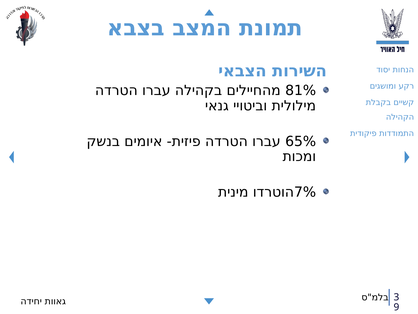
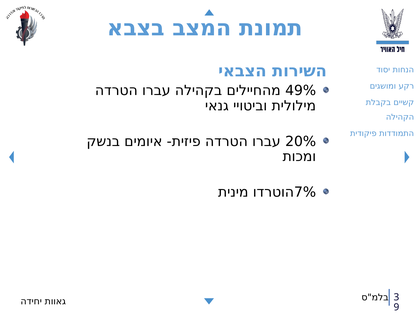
81%: 81% -> 49% (301, 91)
65%: 65% -> 20% (301, 141)
